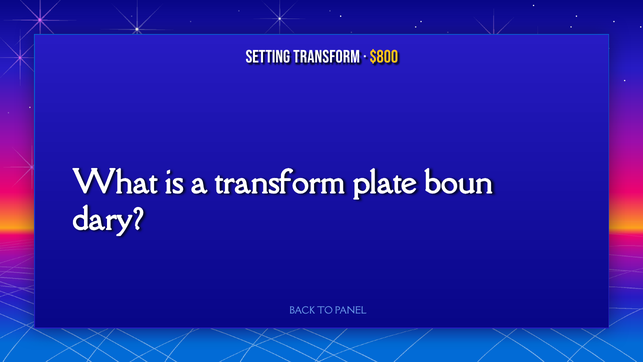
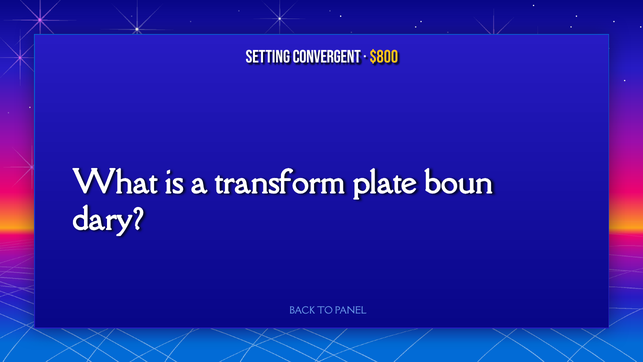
Setting Transform: Transform -> Convergent (327, 57)
